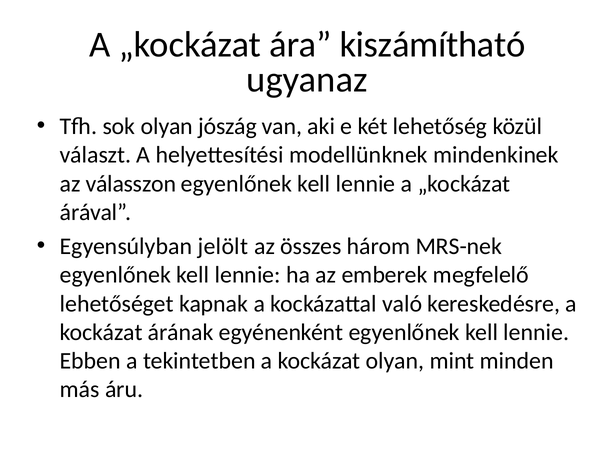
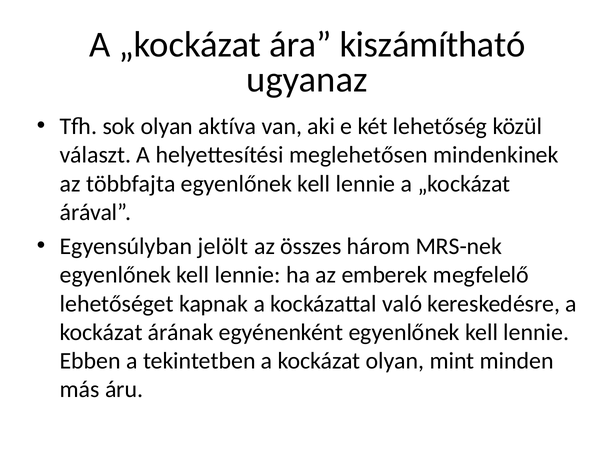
jószág: jószág -> aktíva (227, 127)
modellünknek: modellünknek -> meglehetősen (358, 155)
válasszon: válasszon -> többfajta (131, 184)
